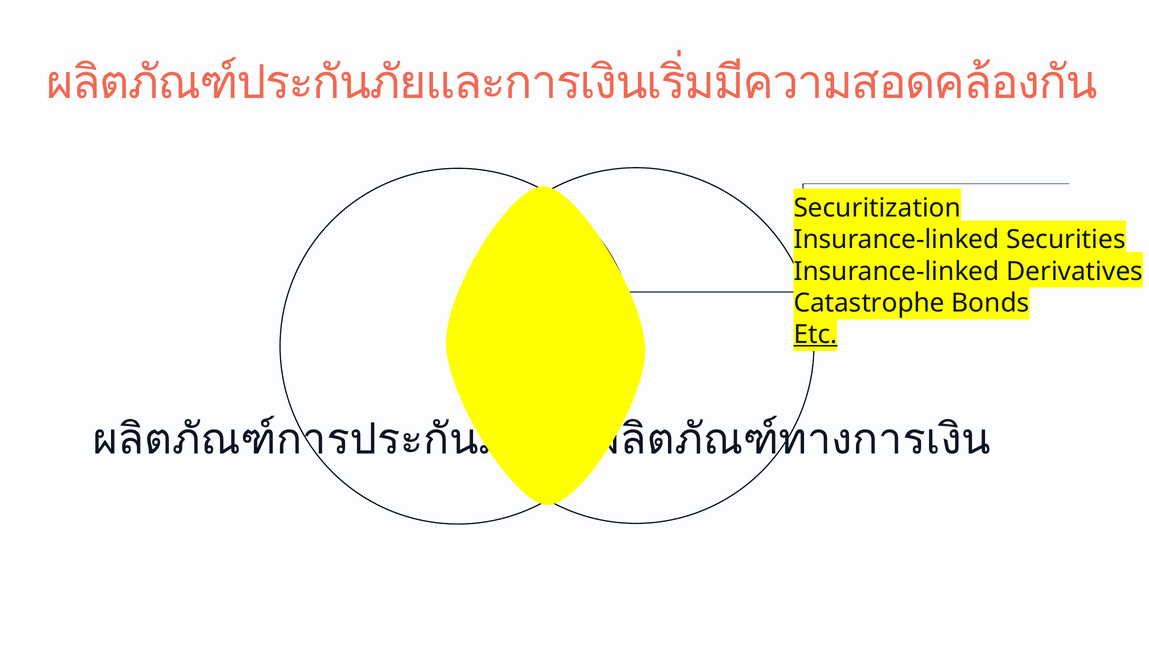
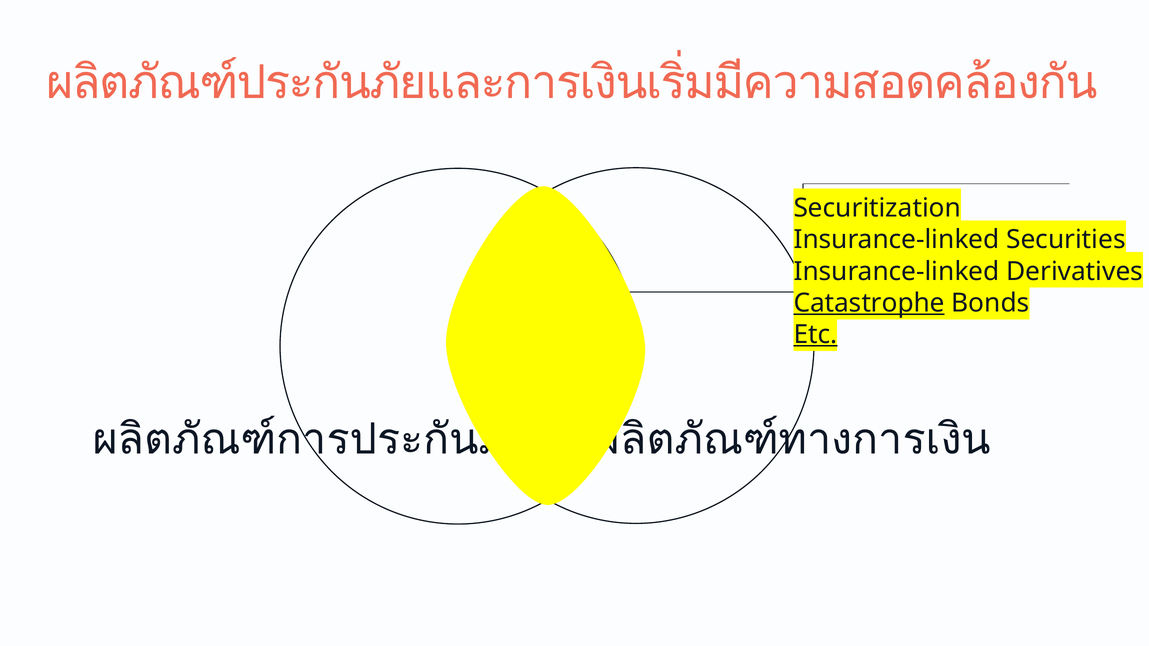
Catastrophe underline: none -> present (869, 303)
